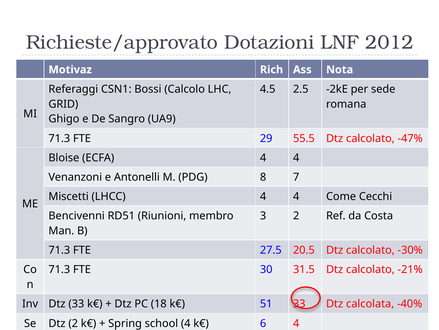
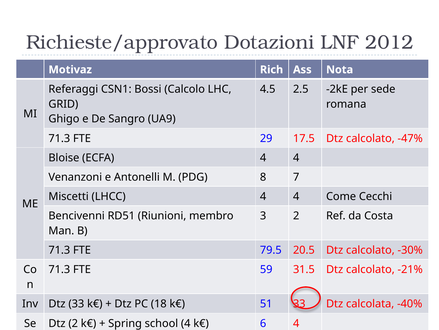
55.5: 55.5 -> 17.5 (304, 138)
27.5: 27.5 -> 79.5 (271, 250)
30: 30 -> 59 (266, 269)
